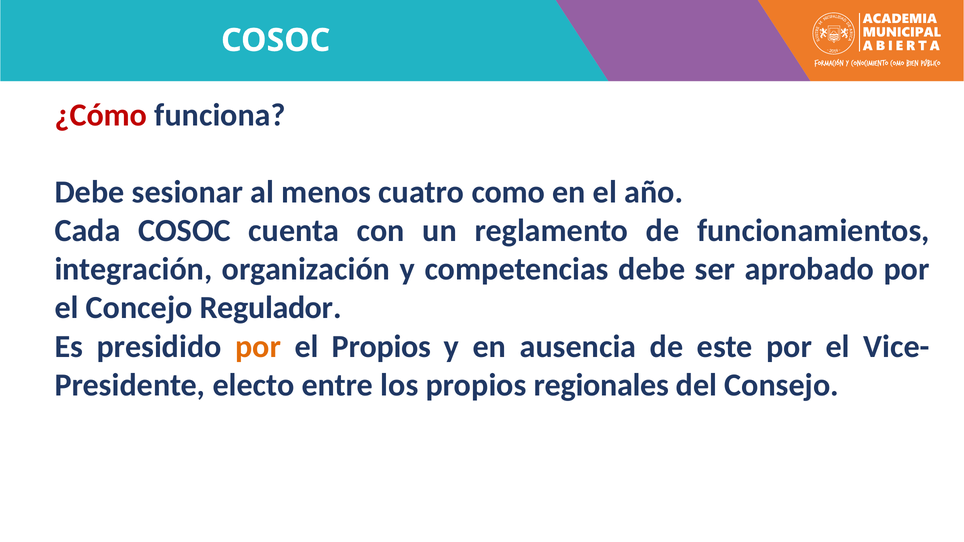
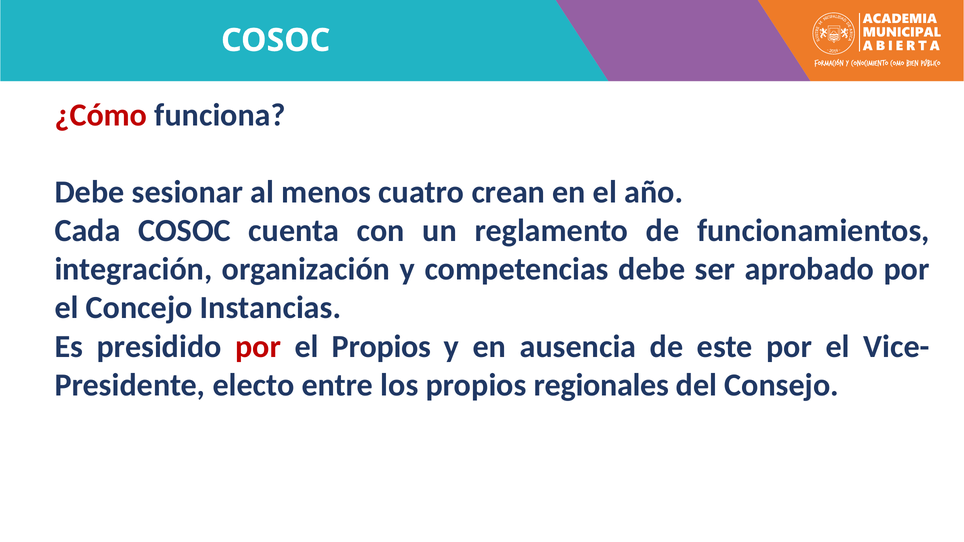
como: como -> crean (508, 192)
Regulador: Regulador -> Instancias (270, 308)
por colour: orange -> red (258, 347)
